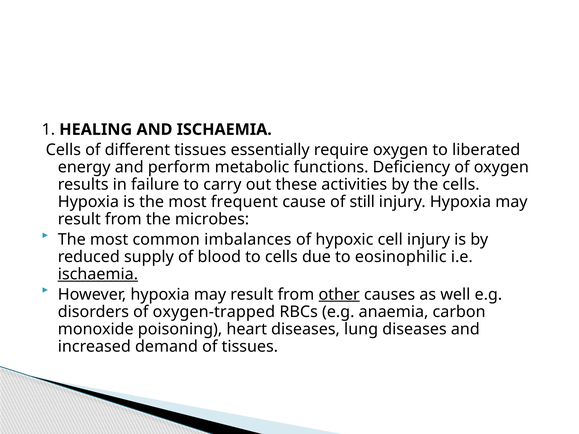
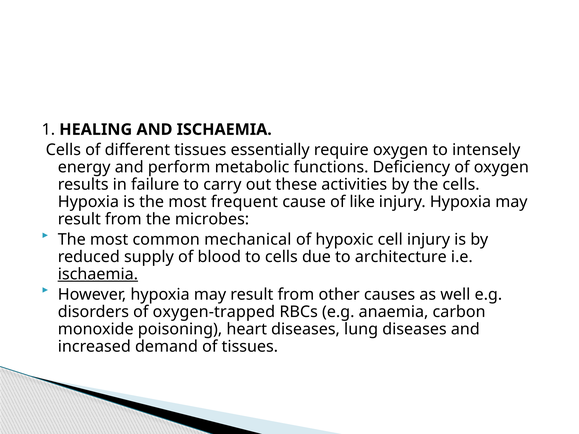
liberated: liberated -> intensely (486, 150)
still: still -> like (362, 202)
imbalances: imbalances -> mechanical (248, 240)
eosinophilic: eosinophilic -> architecture (401, 257)
other underline: present -> none (339, 295)
